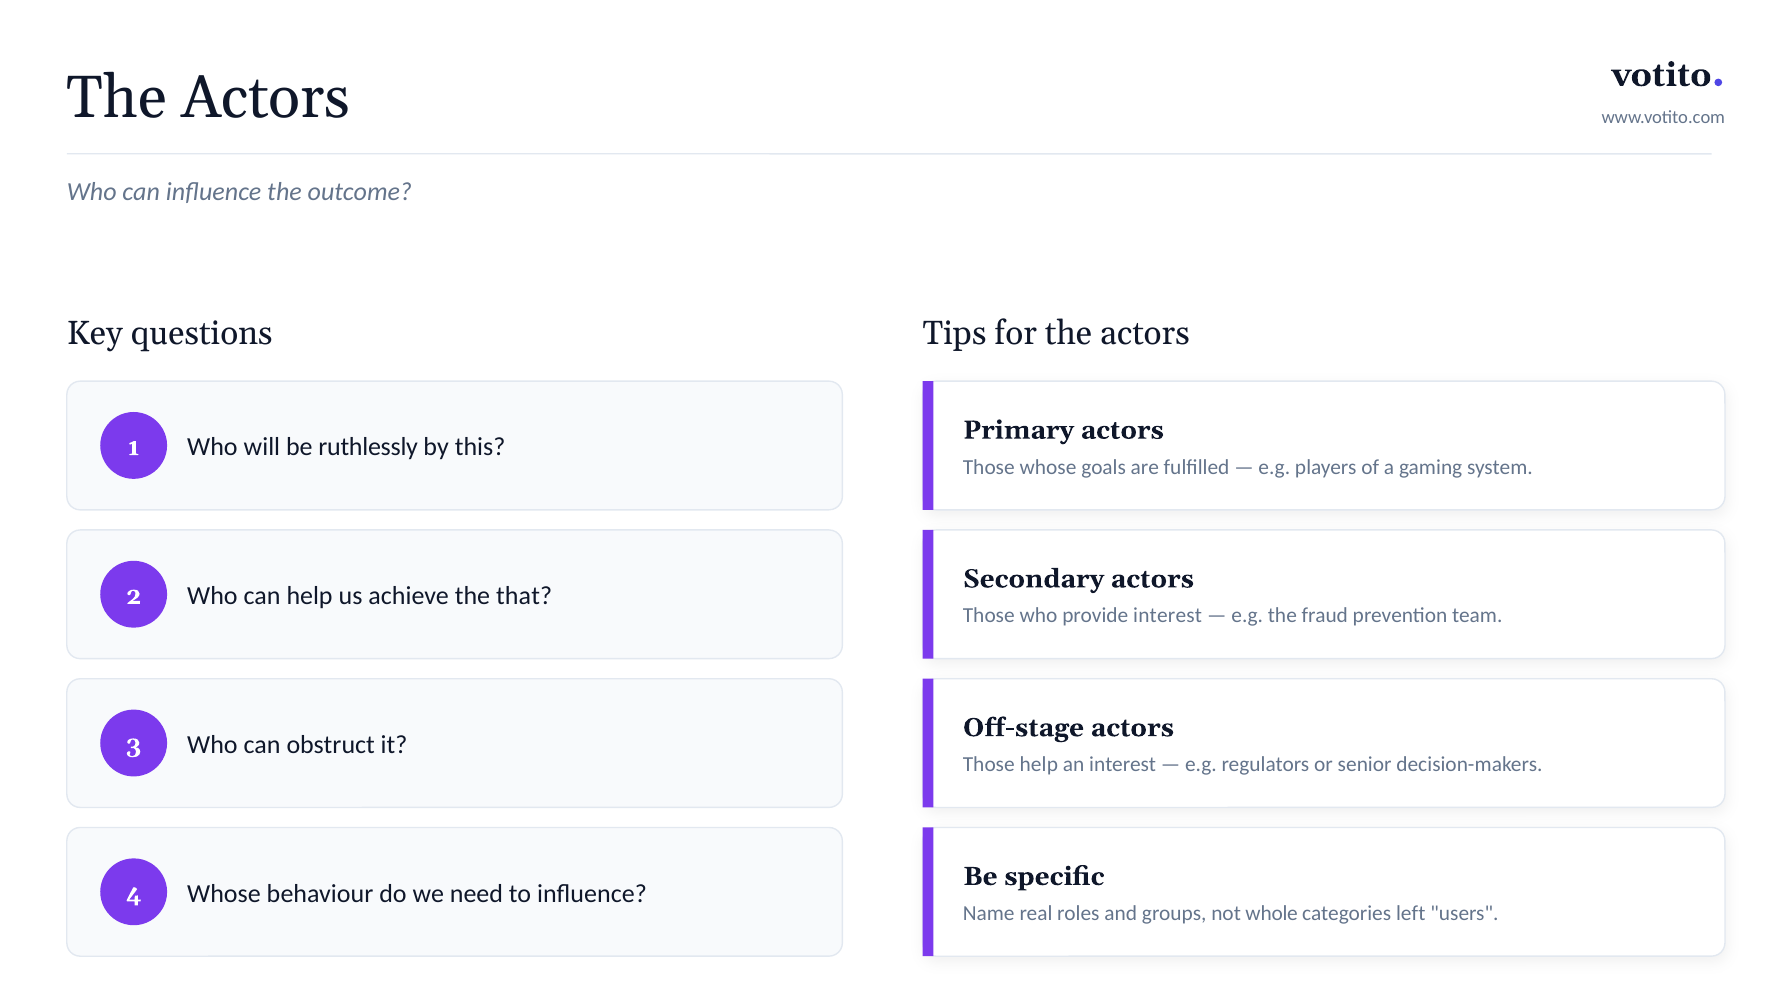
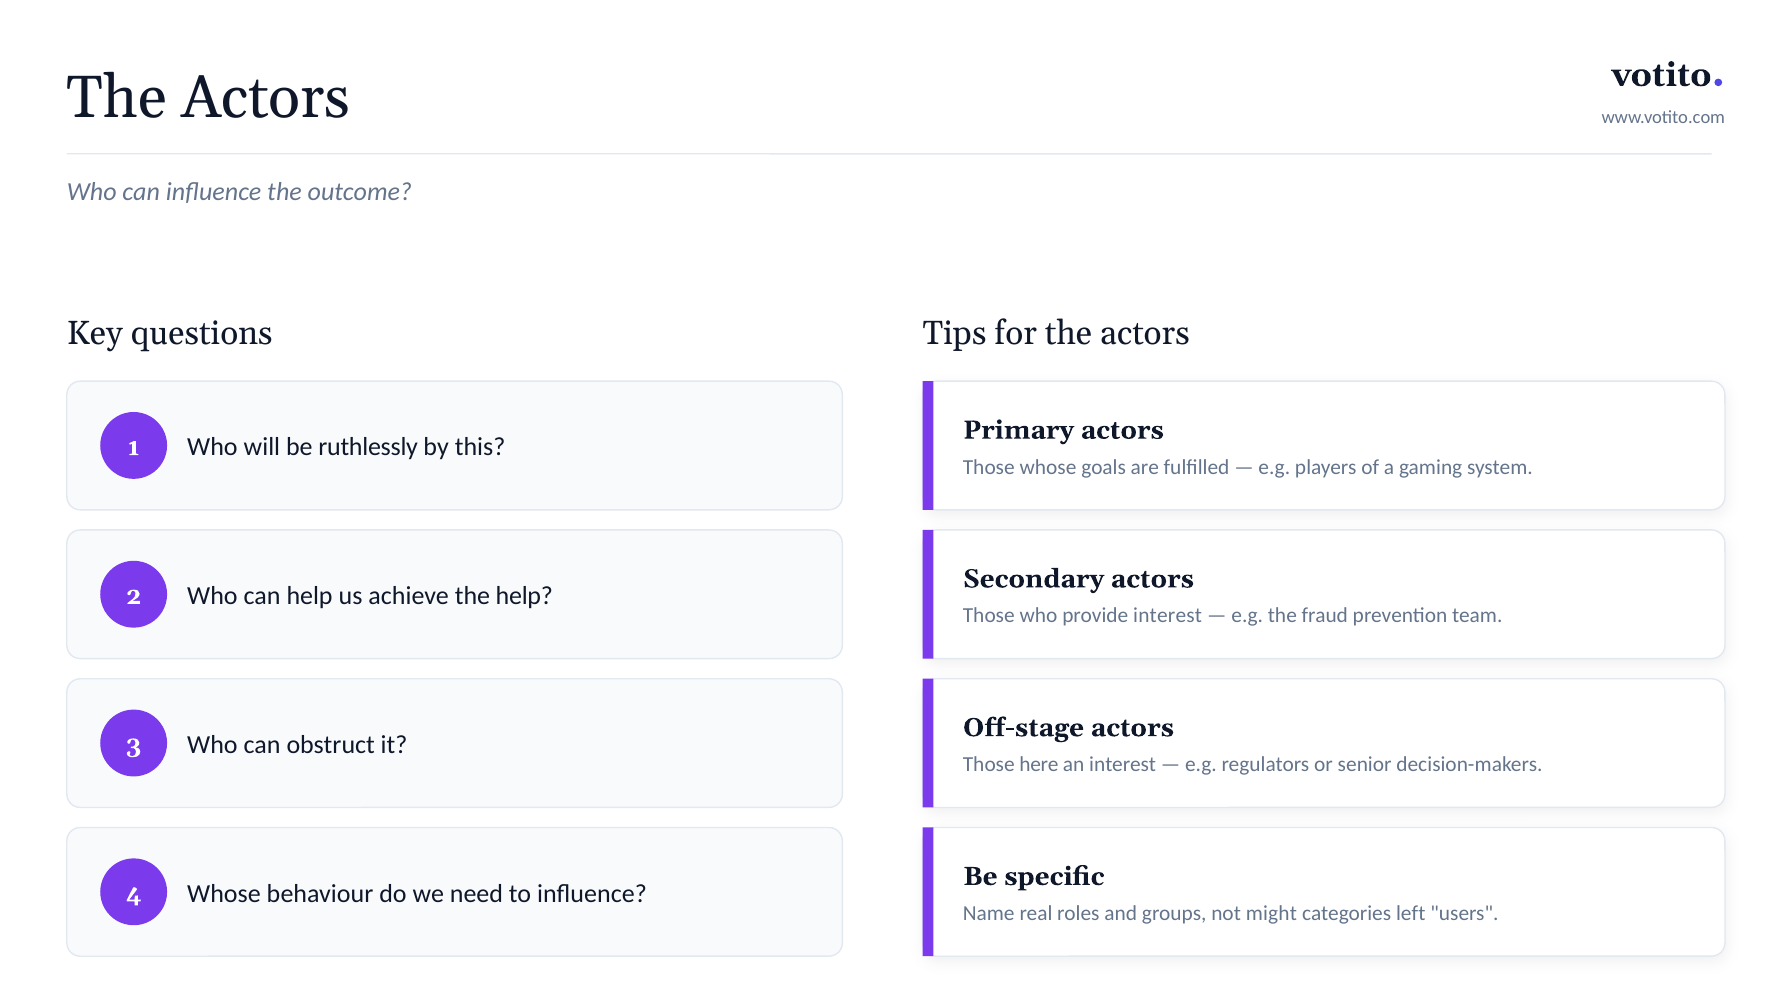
the that: that -> help (524, 596)
Those help: help -> here (1039, 765)
whole: whole -> might (1271, 913)
